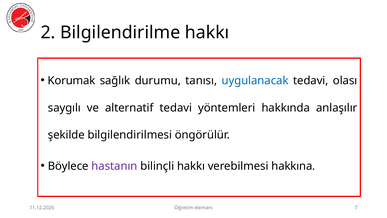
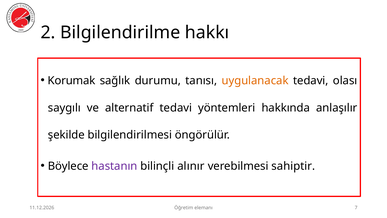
uygulanacak colour: blue -> orange (255, 81)
bilinçli hakkı: hakkı -> alınır (191, 166)
hakkına: hakkına -> sahiptir (293, 166)
